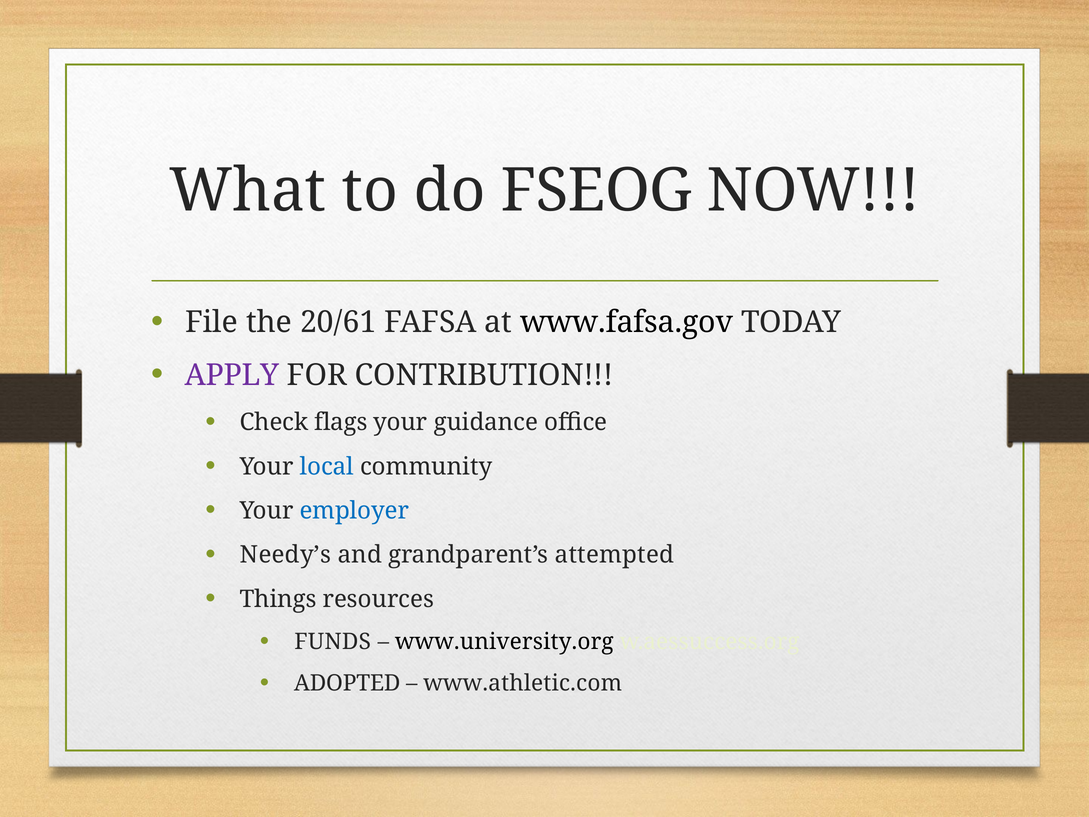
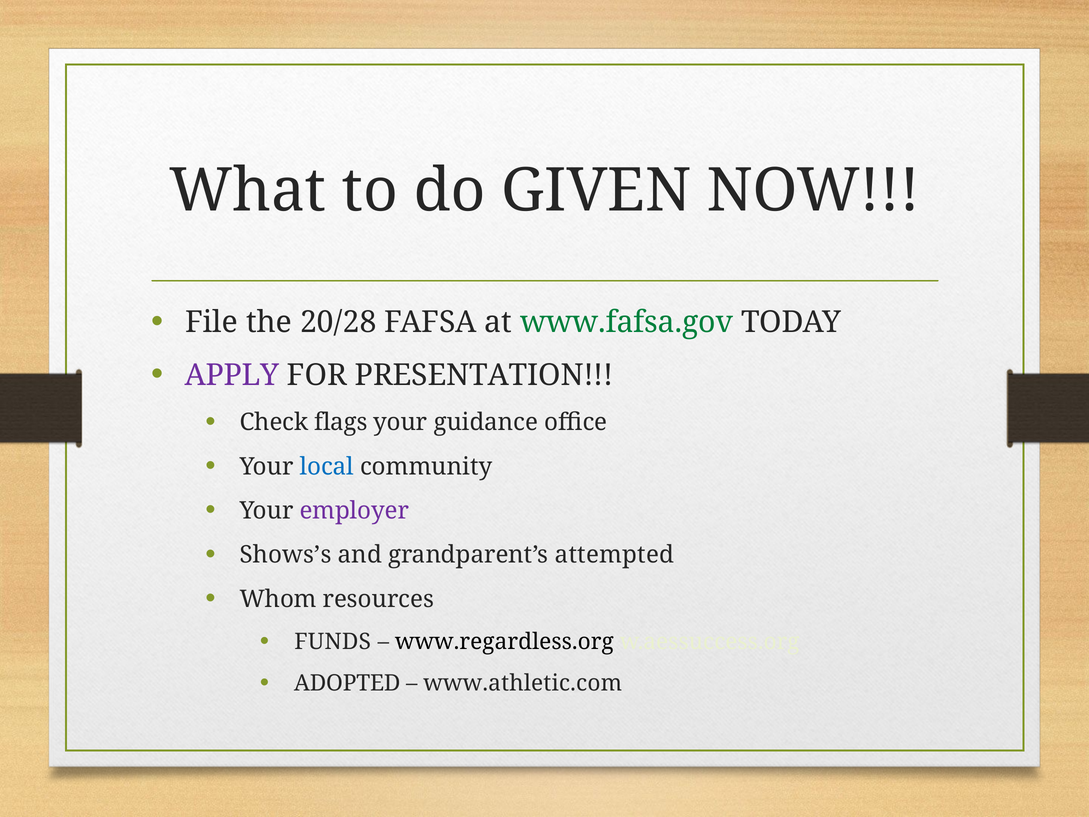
FSEOG: FSEOG -> GIVEN (596, 191)
20/61: 20/61 -> 20/28 (338, 322)
www.fafsa.gov colour: black -> green (627, 322)
CONTRIBUTION: CONTRIBUTION -> PRESENTATION (484, 375)
employer colour: blue -> purple (354, 511)
Needy’s: Needy’s -> Shows’s (286, 555)
Things: Things -> Whom (278, 599)
www.university.org: www.university.org -> www.regardless.org (504, 641)
